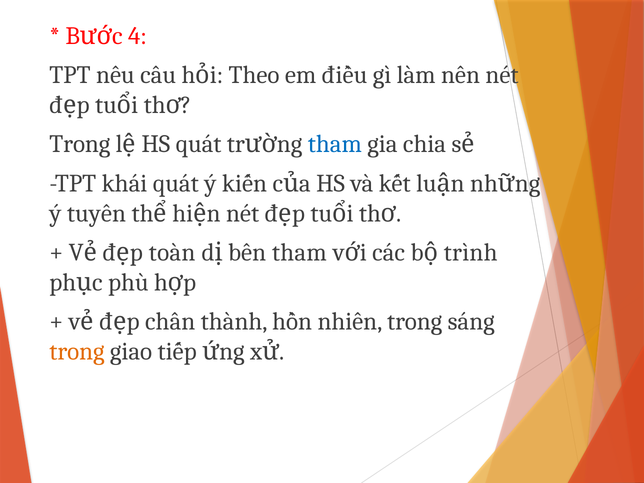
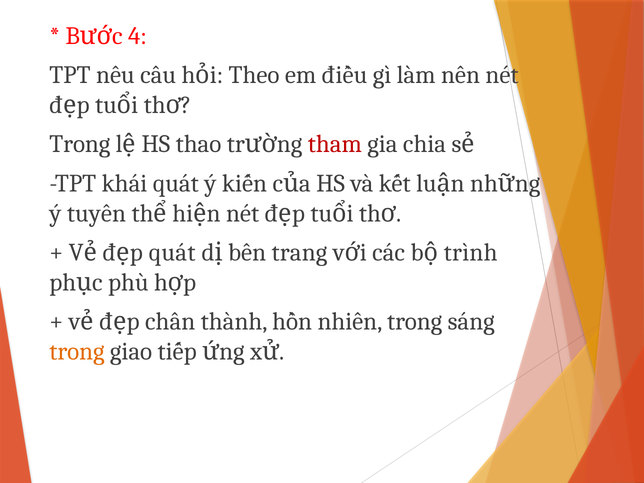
HS quát: quát -> thao (198, 144)
tham colour: blue -> red (335, 144)
toàn: toàn -> quát (172, 252)
bên tham: tham -> trang (299, 252)
